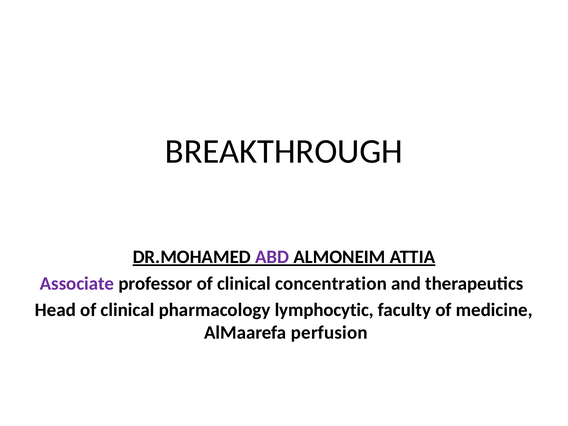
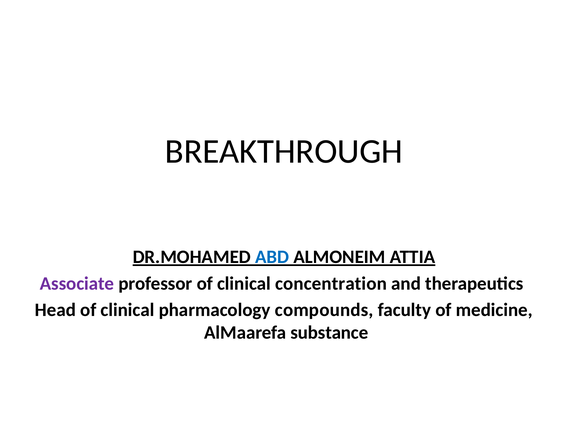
ABD colour: purple -> blue (272, 257)
lymphocytic: lymphocytic -> compounds (324, 310)
perfusion: perfusion -> substance (329, 333)
